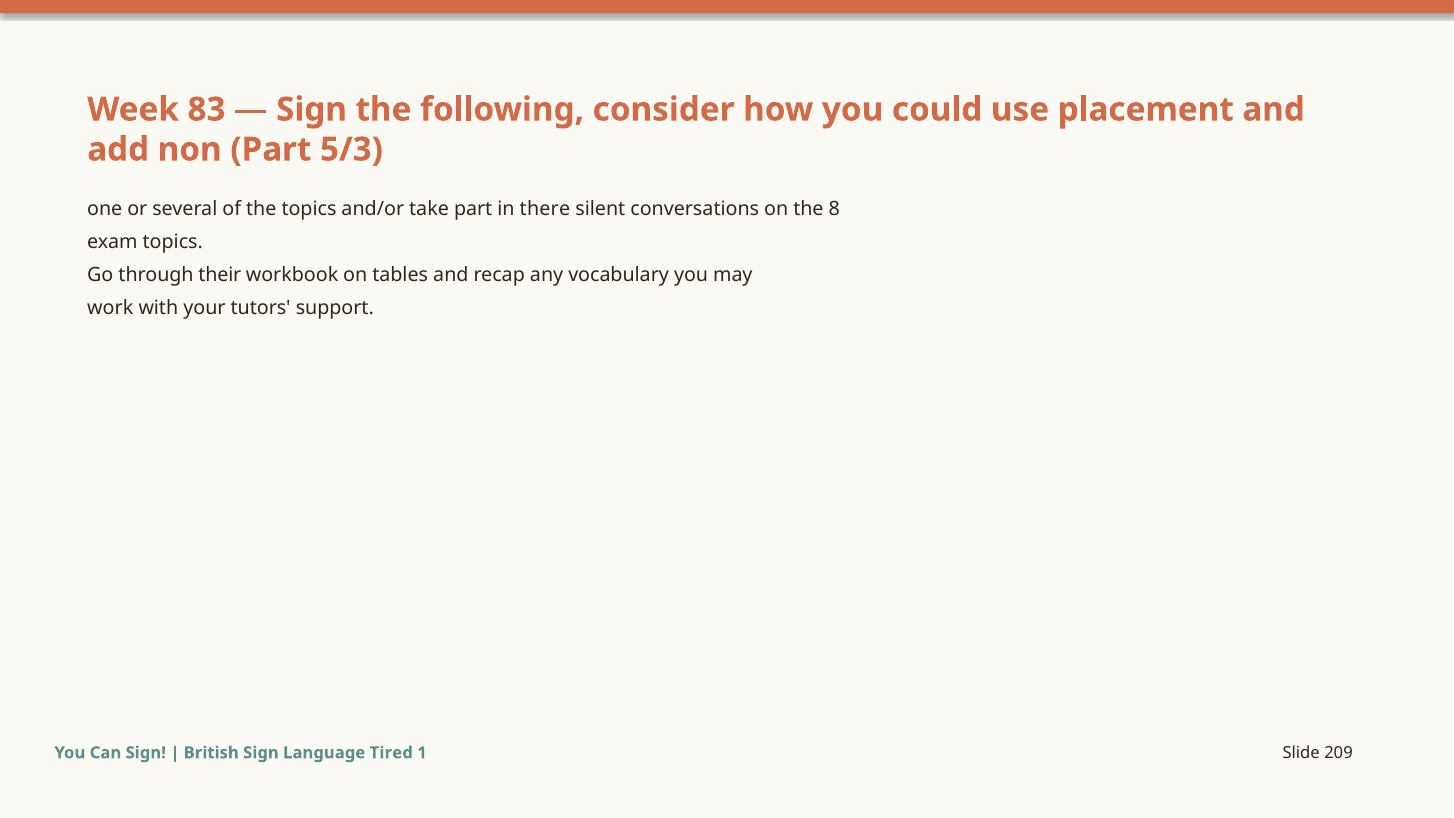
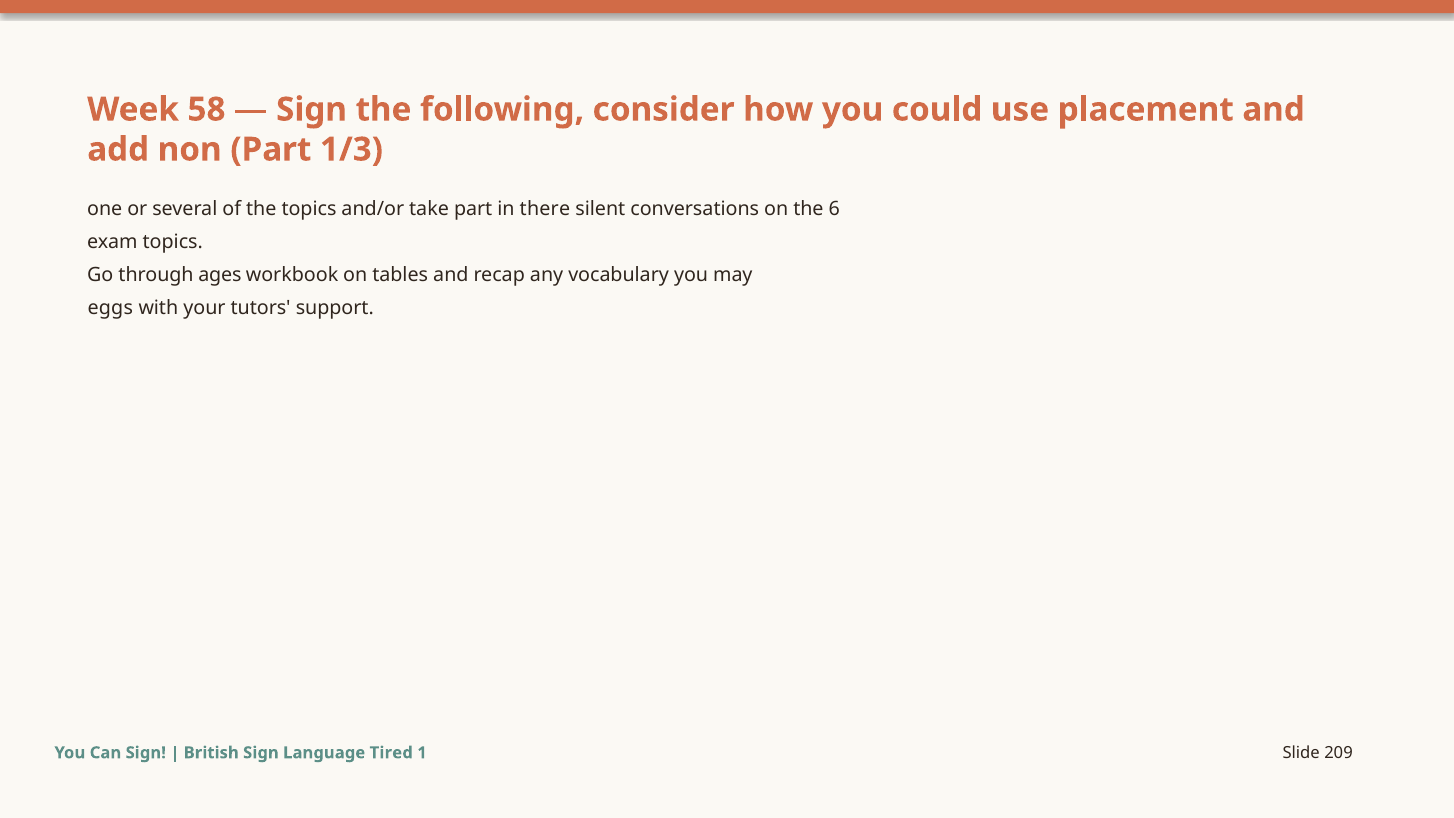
83: 83 -> 58 (207, 110)
5/3: 5/3 -> 1/3 (352, 149)
8: 8 -> 6 (834, 209)
their: their -> ages (220, 275)
work: work -> eggs (110, 308)
